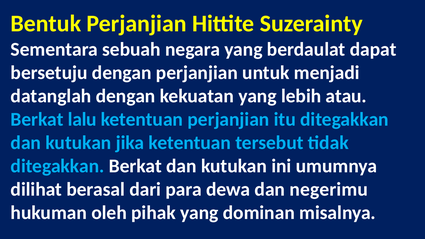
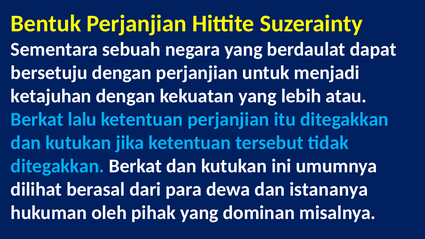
datanglah: datanglah -> ketajuhan (51, 96)
negerimu: negerimu -> istananya (329, 189)
